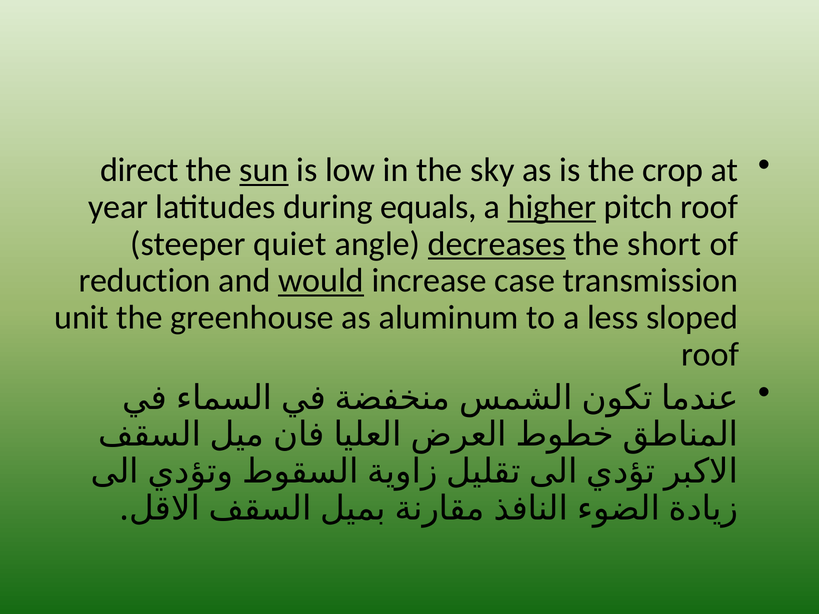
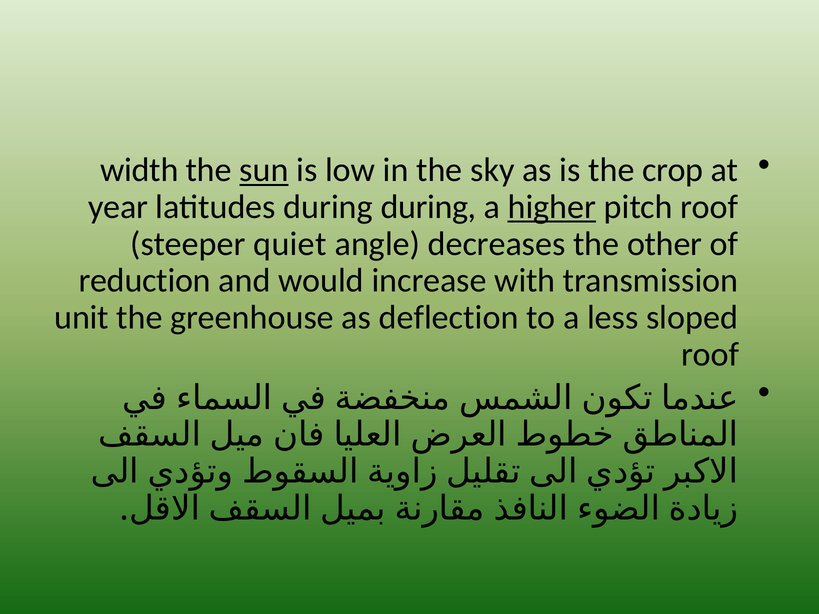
direct: direct -> width (139, 170)
during equals: equals -> during (428, 207)
decreases underline: present -> none (497, 244)
short: short -> other (665, 244)
would underline: present -> none (321, 281)
case: case -> with (525, 281)
aluminum: aluminum -> deflection (449, 318)
